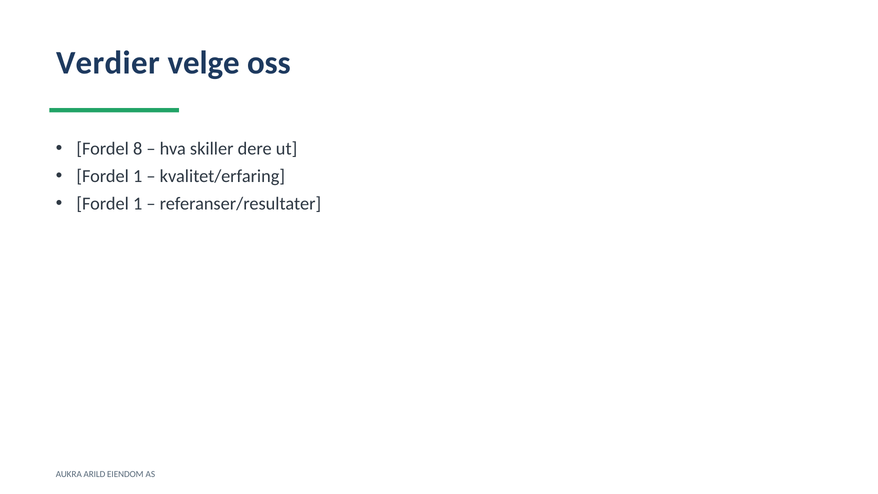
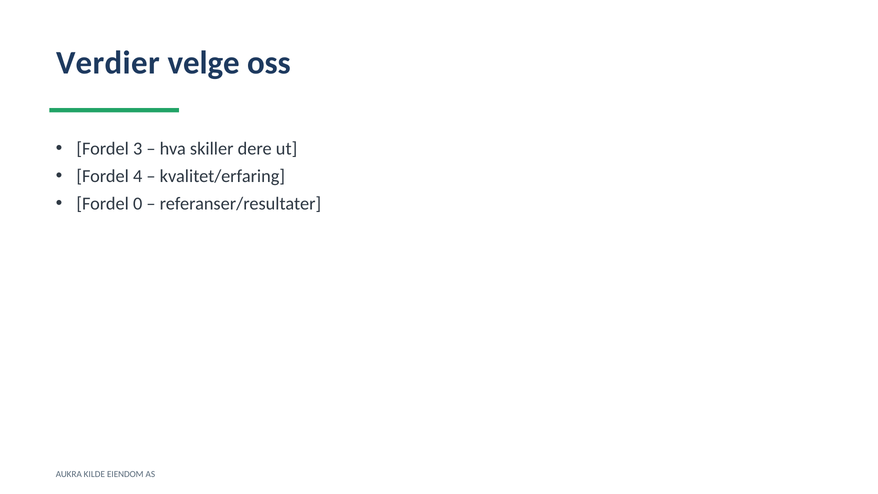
8: 8 -> 3 (138, 149)
1: 1 -> 4 (138, 176)
1: 1 -> 0 (138, 204)
ARILD: ARILD -> KILDE (94, 474)
